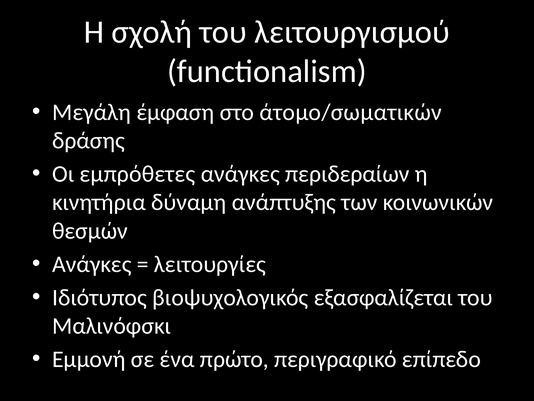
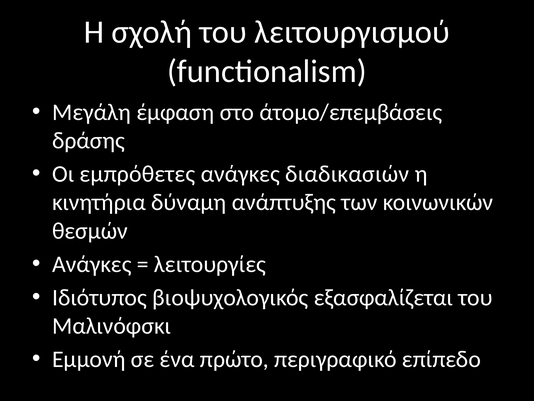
άτομο/σωματικών: άτομο/σωματικών -> άτομο/επεμβάσεις (351, 112)
περιδεραίων: περιδεραίων -> διαδικασιών (347, 174)
